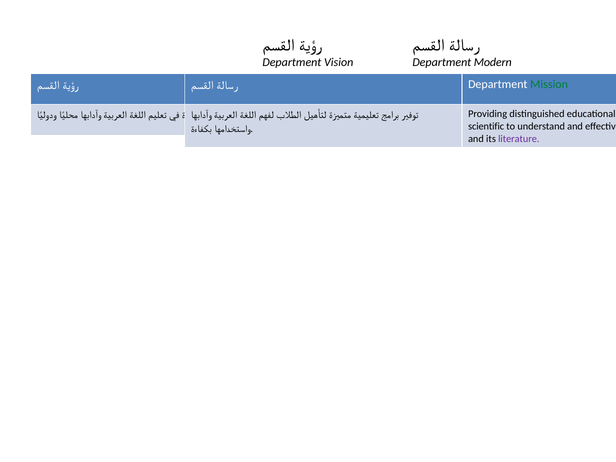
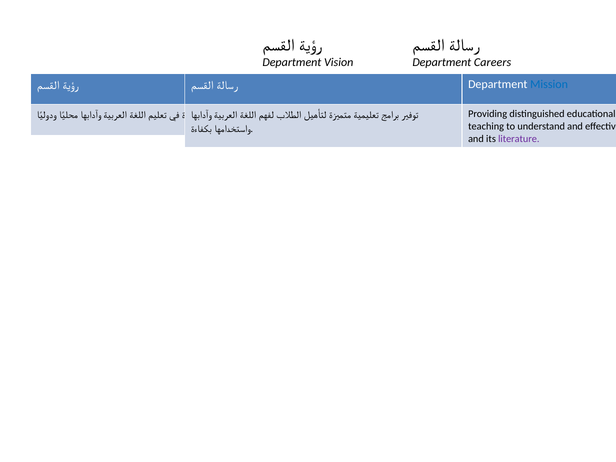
Modern: Modern -> Careers (493, 62)
Mission colour: green -> blue (549, 84)
scientific: scientific -> teaching (486, 126)
